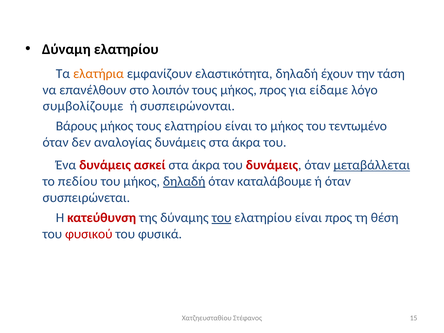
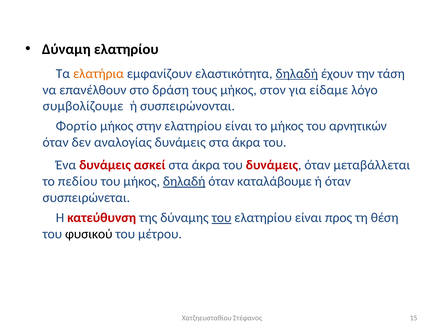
δηλαδή underline: none -> present (297, 74)
λοιπόν: λοιπόν -> δράση (171, 90)
μήκος προς: προς -> στον (273, 90)
Βάρους: Βάρους -> Φορτίο (76, 126)
μήκος τους: τους -> στην (149, 126)
τεντωμένο: τεντωμένο -> αρνητικών (358, 126)
μεταβάλλεται underline: present -> none (372, 165)
φυσικού colour: red -> black (89, 234)
φυσικά: φυσικά -> μέτρου (160, 234)
